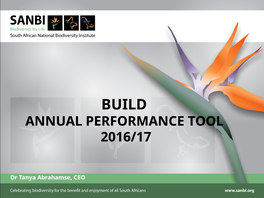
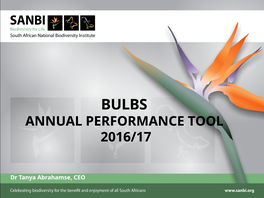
BUILD: BUILD -> BULBS (124, 105)
